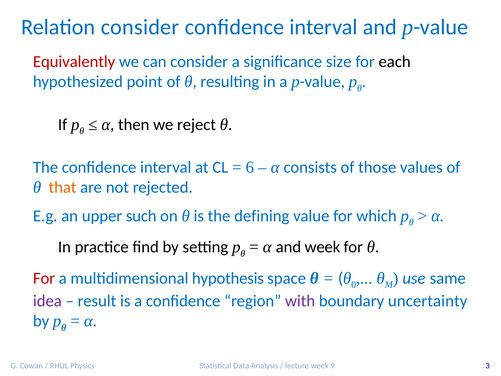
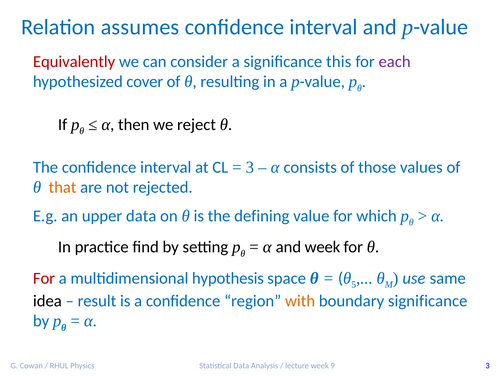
Relation consider: consider -> assumes (140, 27)
size: size -> this (339, 62)
each colour: black -> purple (395, 62)
point: point -> cover (145, 82)
6: 6 -> 3 (250, 167)
upper such: such -> data (141, 216)
0: 0 -> 5 (354, 285)
idea colour: purple -> black (47, 301)
with colour: purple -> orange (300, 301)
boundary uncertainty: uncertainty -> significance (428, 301)
